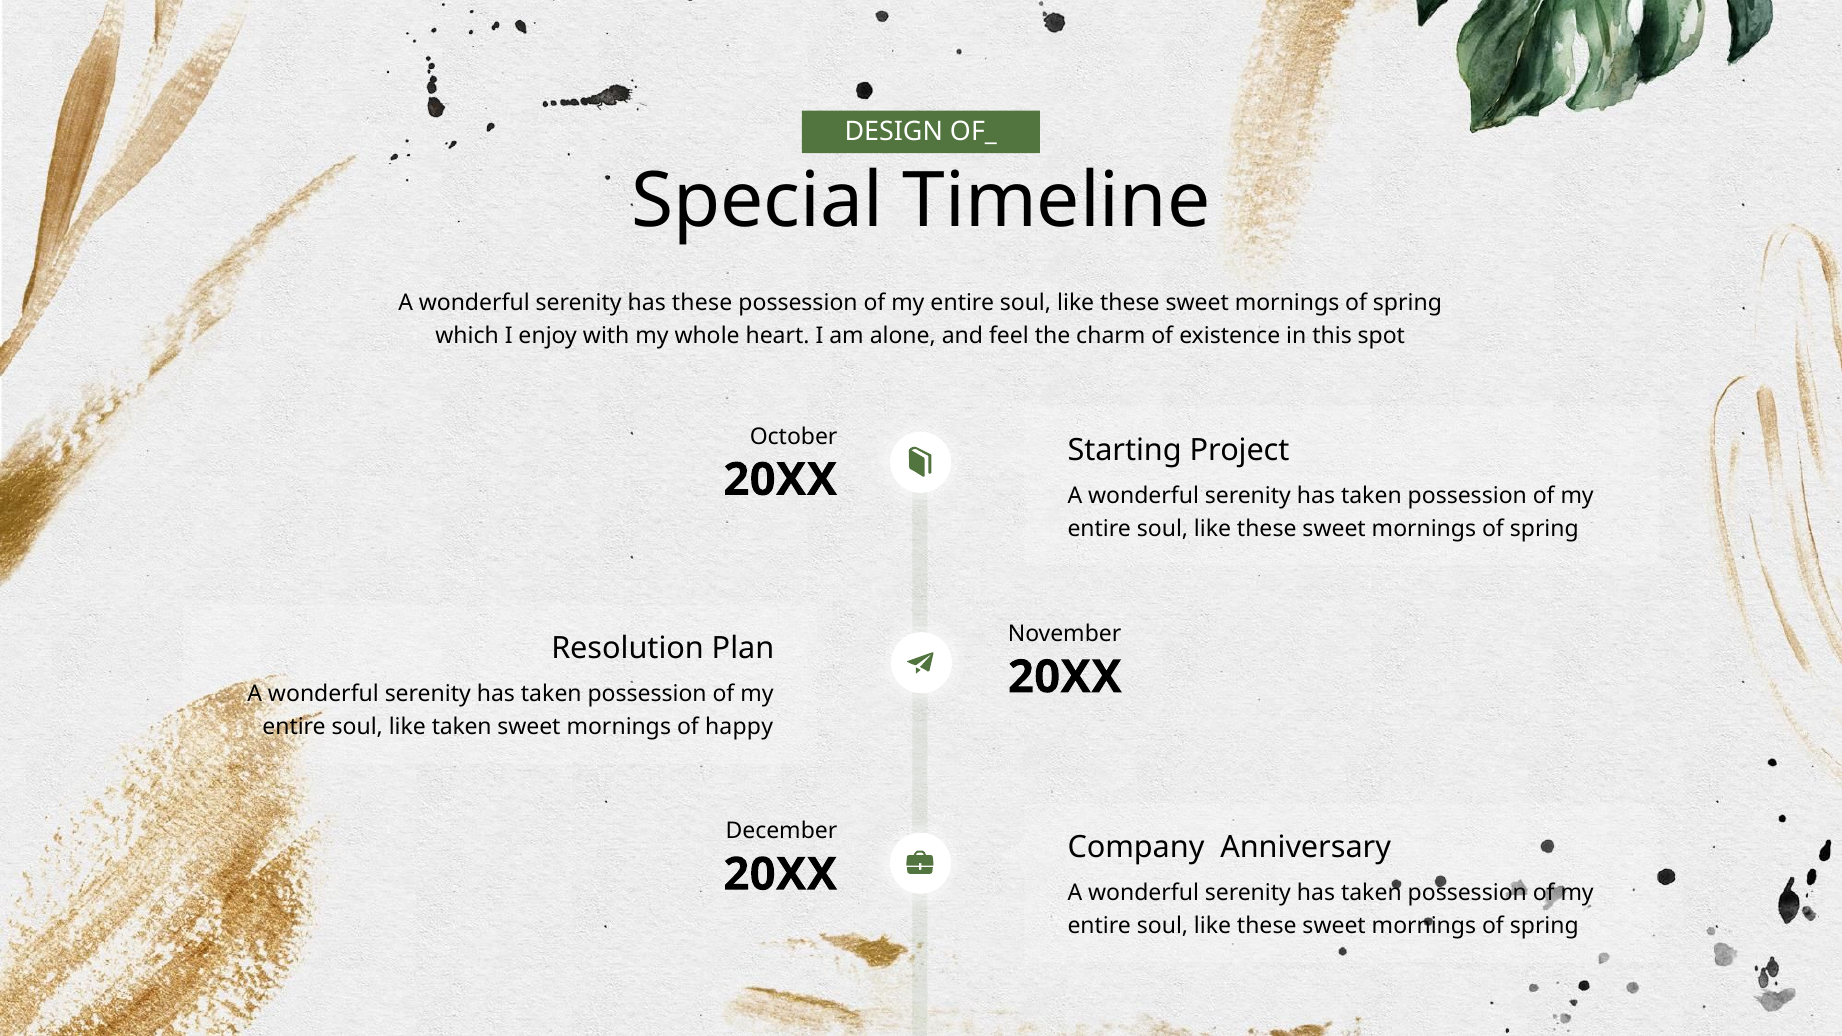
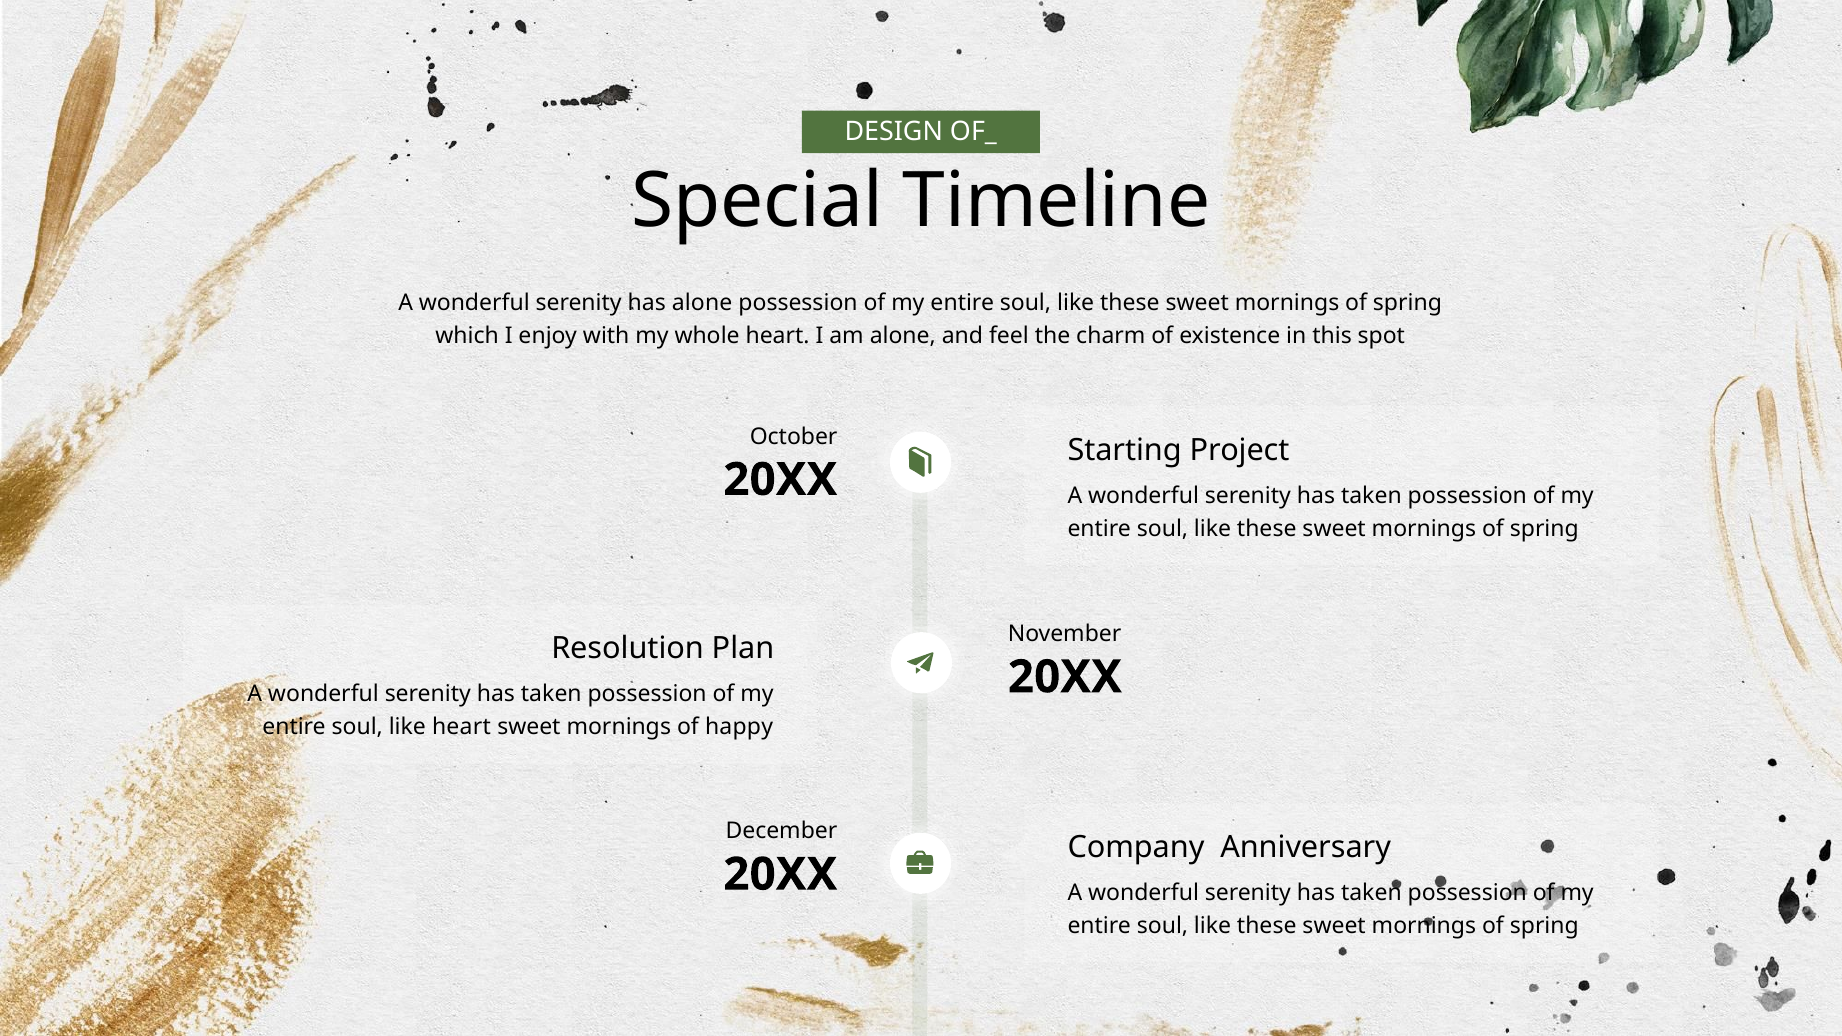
has these: these -> alone (702, 303)
like taken: taken -> heart (461, 727)
